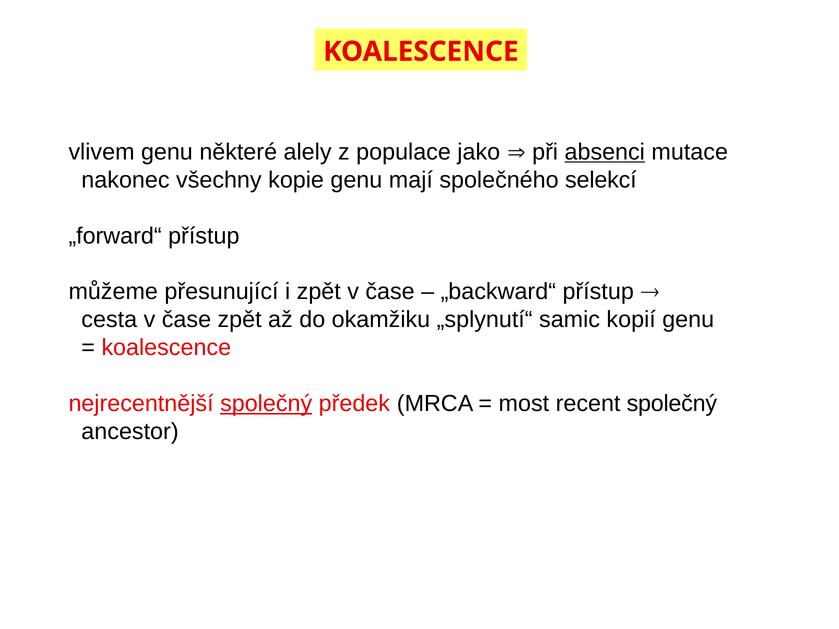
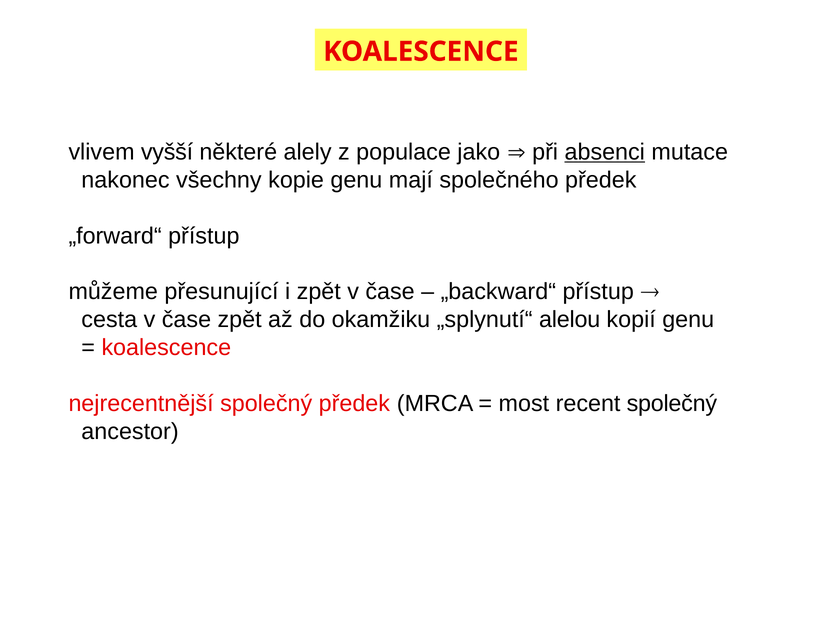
vlivem genu: genu -> vyšší (167, 152)
společného selekcí: selekcí -> předek (601, 180)
samic: samic -> alelou (570, 320)
společný underline: present -> none (266, 404)
